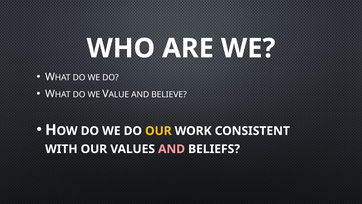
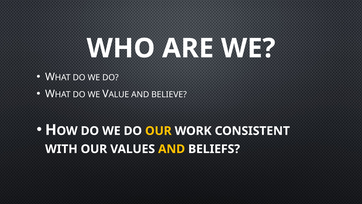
AND colour: pink -> yellow (172, 149)
